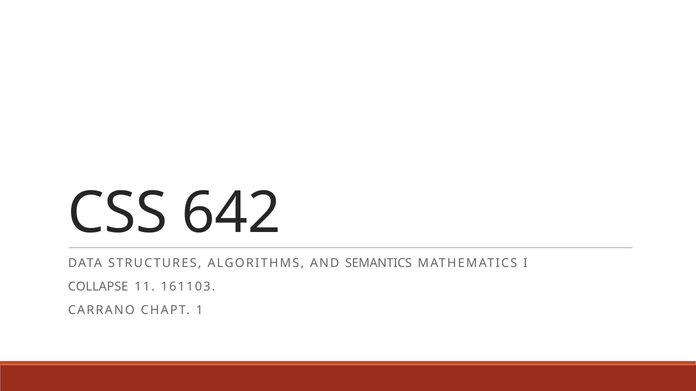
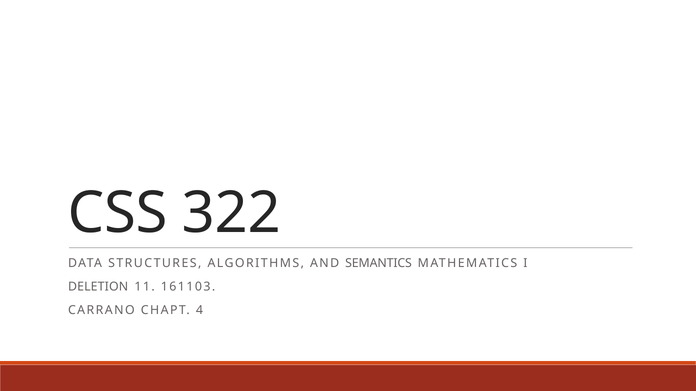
642: 642 -> 322 (231, 213)
COLLAPSE: COLLAPSE -> DELETION (98, 287)
1: 1 -> 4 (199, 310)
